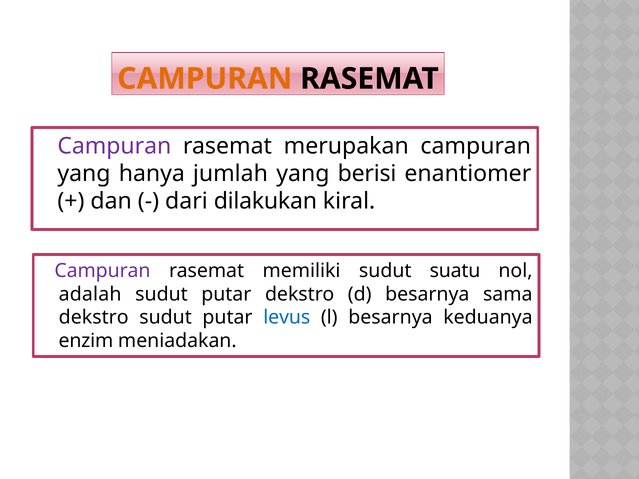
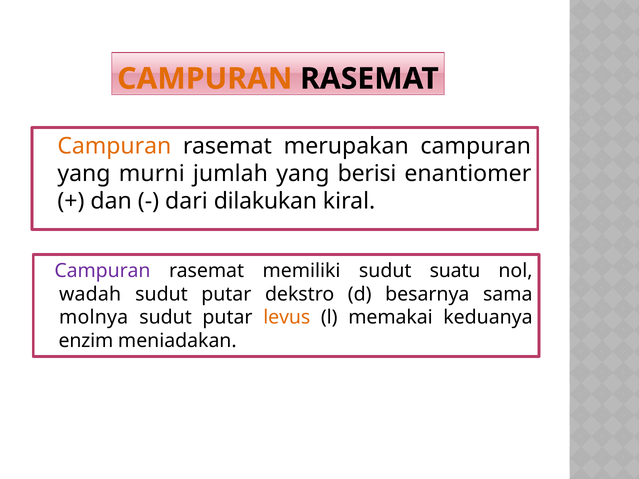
Campuran colour: purple -> orange (114, 146)
hanya: hanya -> murni (152, 174)
adalah: adalah -> wadah (90, 294)
dekstro: dekstro -> molnya (94, 318)
levus colour: blue -> orange (287, 318)
l besarnya: besarnya -> memakai (391, 318)
